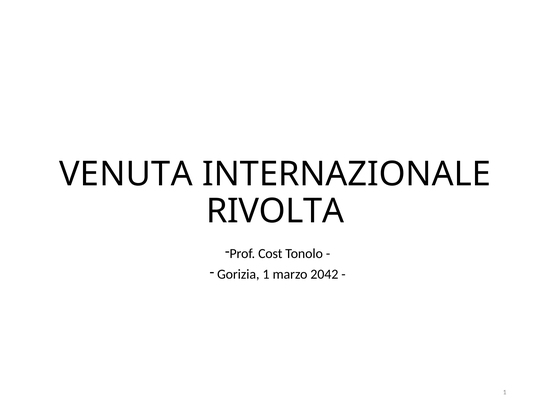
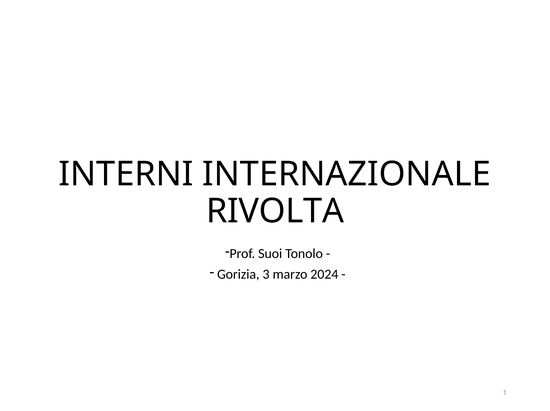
VENUTA: VENUTA -> INTERNI (126, 174)
Cost: Cost -> Suoi (270, 254)
Gorizia 1: 1 -> 3 (266, 274)
2042: 2042 -> 2024 (324, 274)
